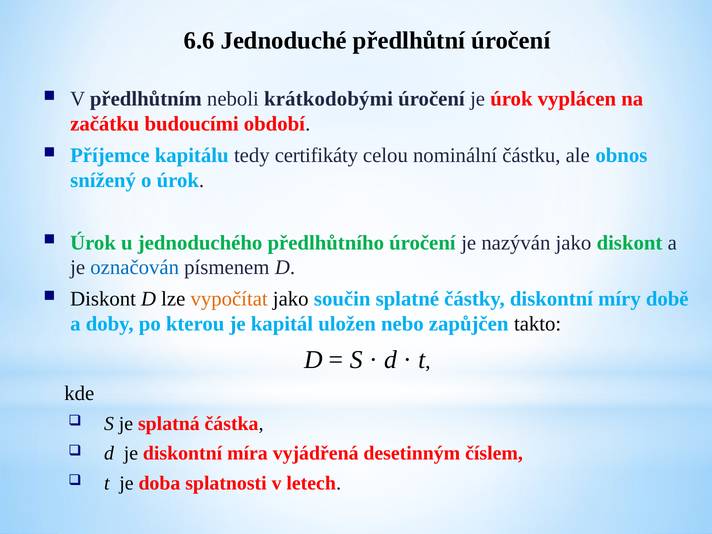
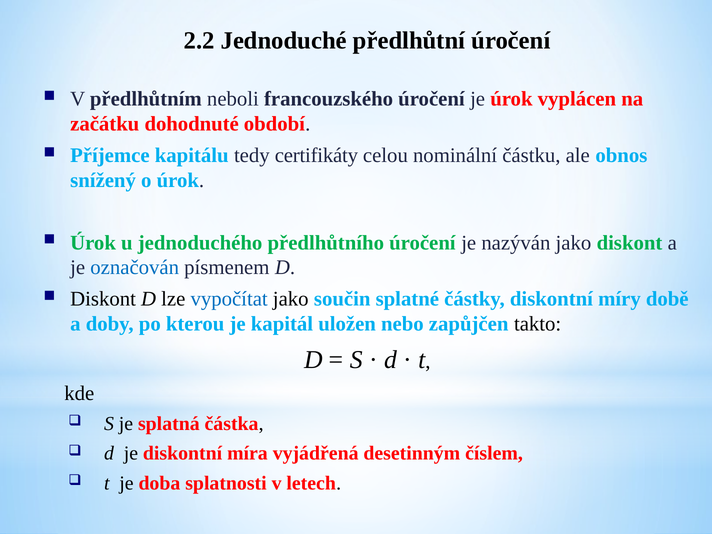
6.6: 6.6 -> 2.2 (199, 40)
krátkodobými: krátkodobými -> francouzského (329, 99)
budoucími: budoucími -> dohodnuté (192, 124)
vypočítat colour: orange -> blue (229, 299)
